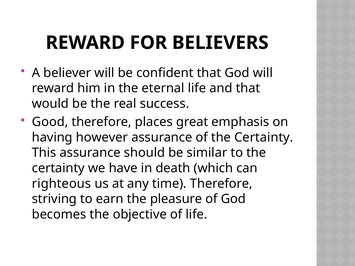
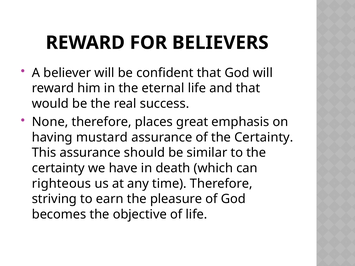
Good: Good -> None (50, 122)
however: however -> mustard (102, 137)
